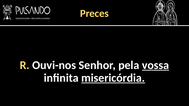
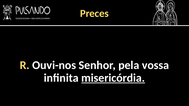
vossa underline: present -> none (155, 65)
